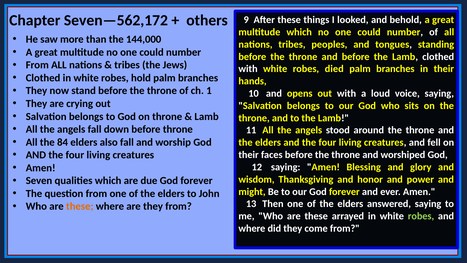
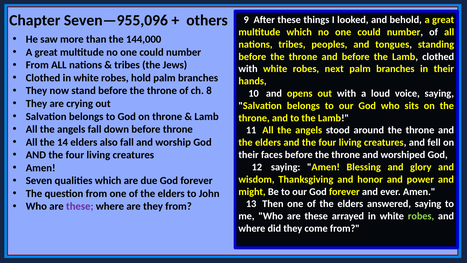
Seven—562,172: Seven—562,172 -> Seven—955,096 (116, 20)
died: died -> next (334, 69)
1: 1 -> 8 (209, 91)
84: 84 -> 14 (63, 142)
these colour: orange -> purple (80, 206)
